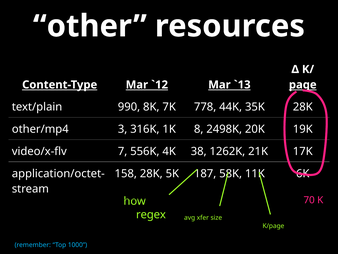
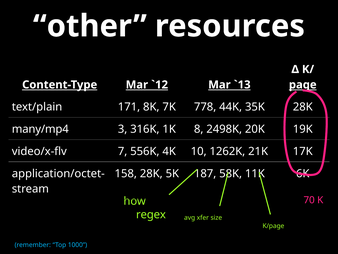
990: 990 -> 171 (129, 107)
other/mp4: other/mp4 -> many/mp4 (40, 129)
38: 38 -> 10 (199, 151)
